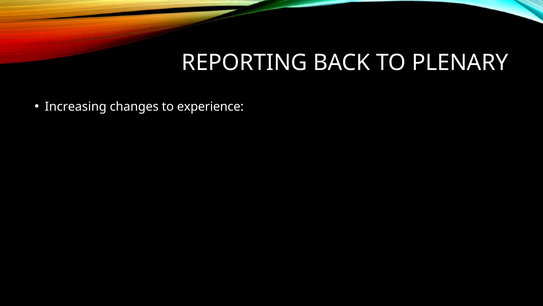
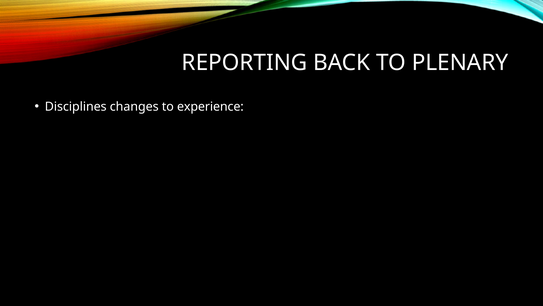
Increasing: Increasing -> Disciplines (76, 106)
